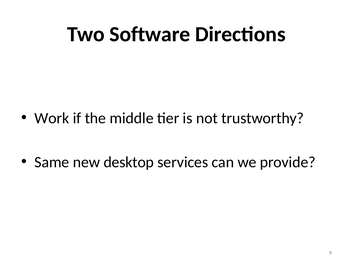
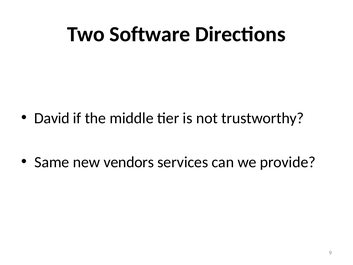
Work: Work -> David (52, 118)
desktop: desktop -> vendors (129, 162)
